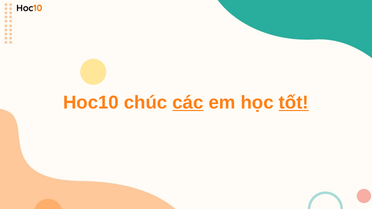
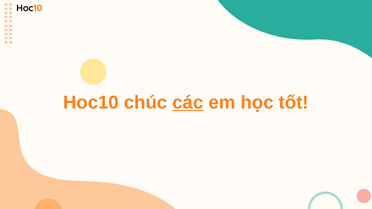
tốt underline: present -> none (294, 103)
